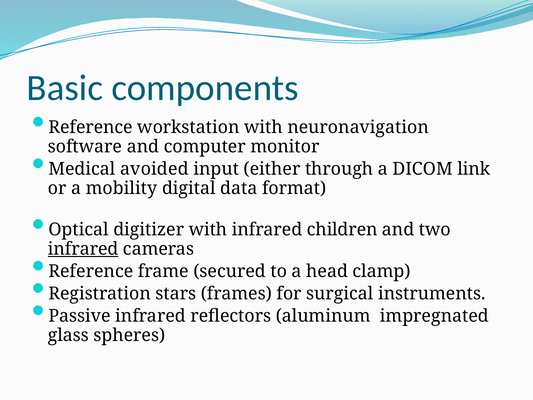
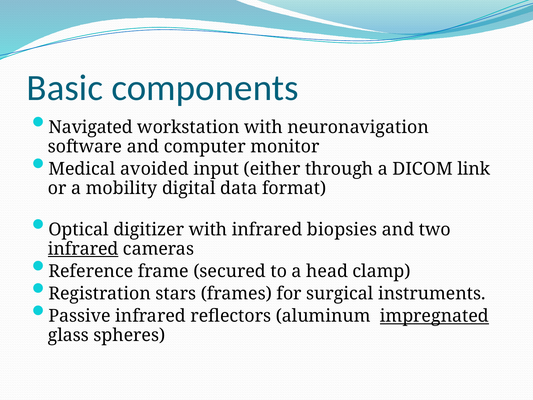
Reference: Reference -> Navigated (91, 127)
children: children -> biopsies (342, 230)
impregnated underline: none -> present (434, 316)
